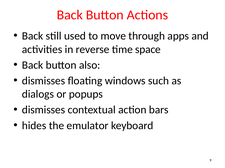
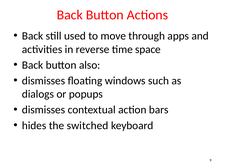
emulator: emulator -> switched (88, 126)
